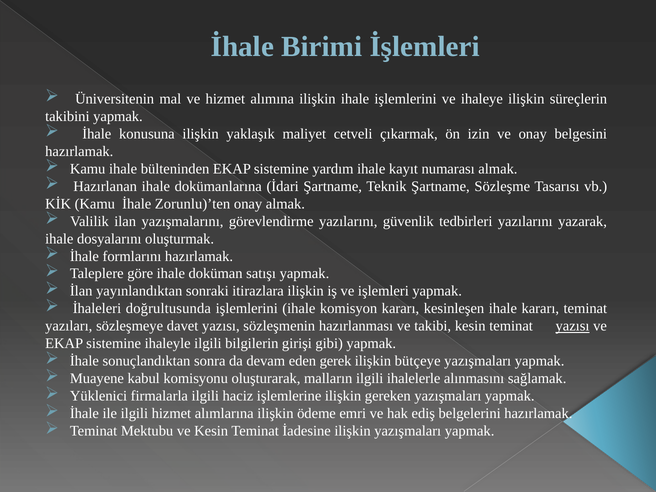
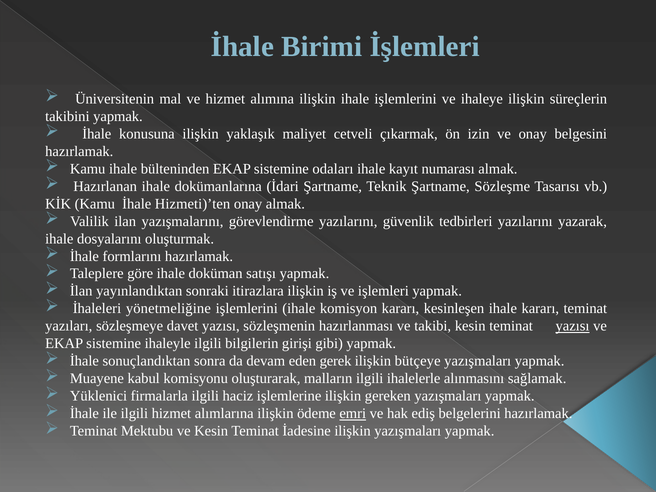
yardım: yardım -> odaları (333, 169)
Zorunlu)’ten: Zorunlu)’ten -> Hizmeti)’ten (193, 204)
doğrultusunda: doğrultusunda -> yönetmeliğine (168, 309)
emri underline: none -> present (353, 414)
